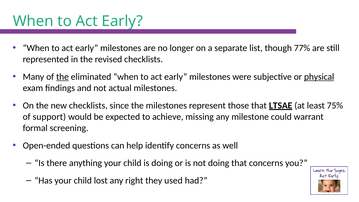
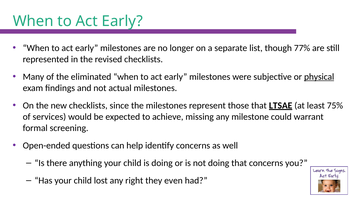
the underline: present -> none (62, 77)
support: support -> services (49, 117)
used: used -> even (173, 181)
